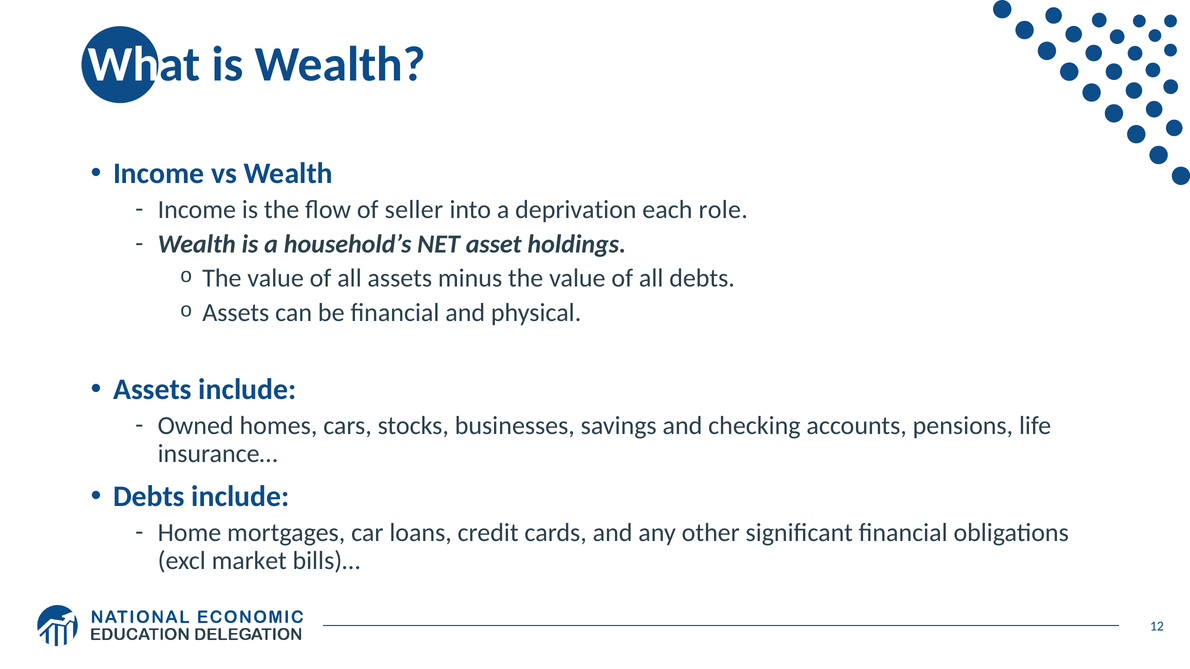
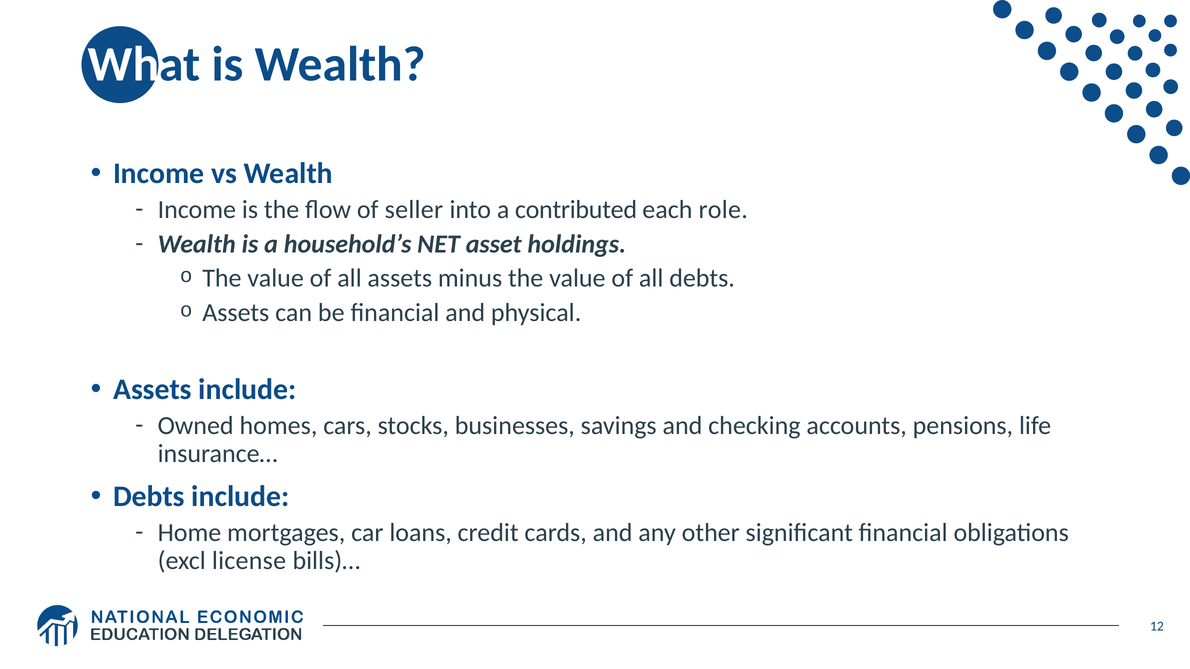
deprivation: deprivation -> contributed (576, 210)
market: market -> license (249, 561)
